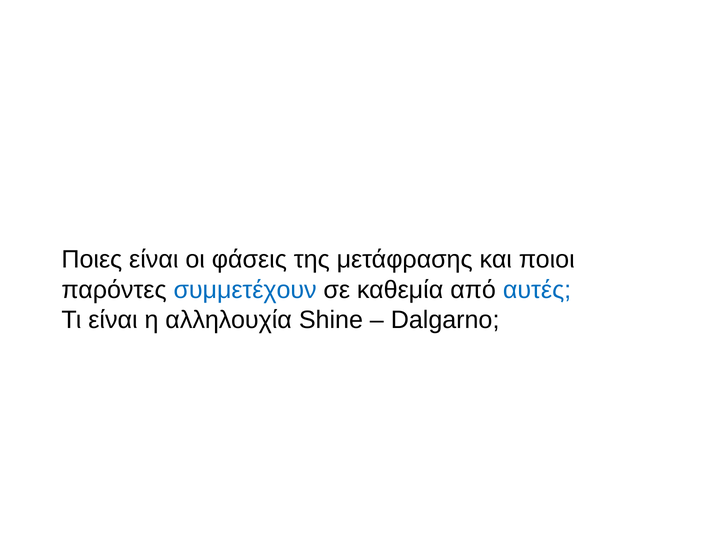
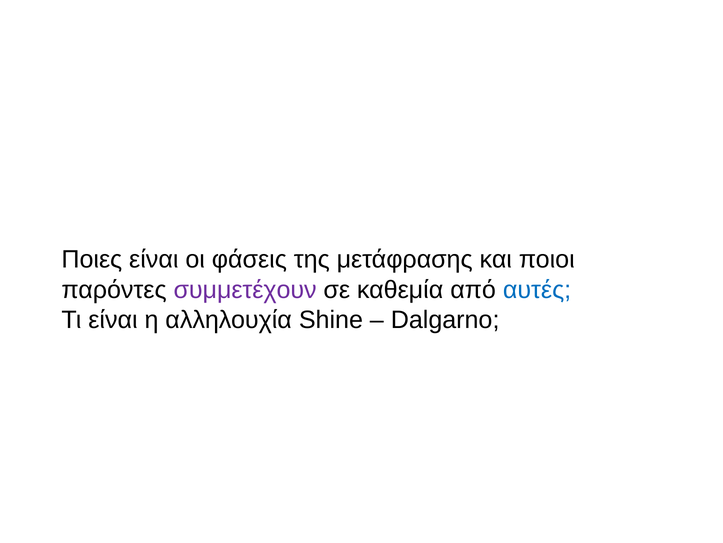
συμμετέχουν colour: blue -> purple (245, 289)
